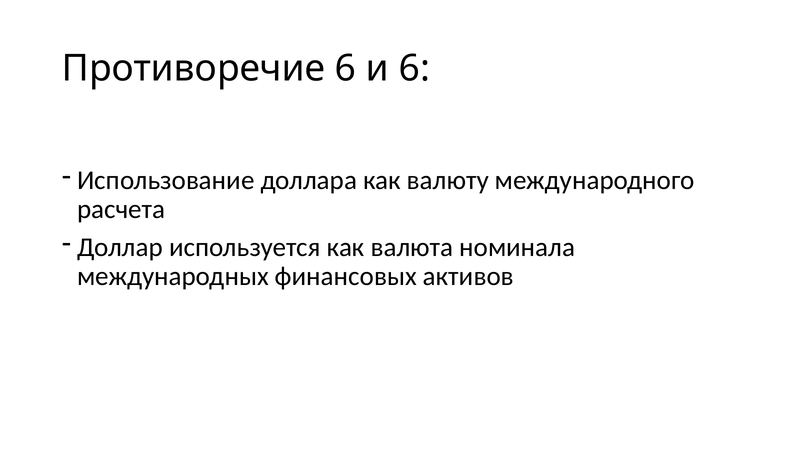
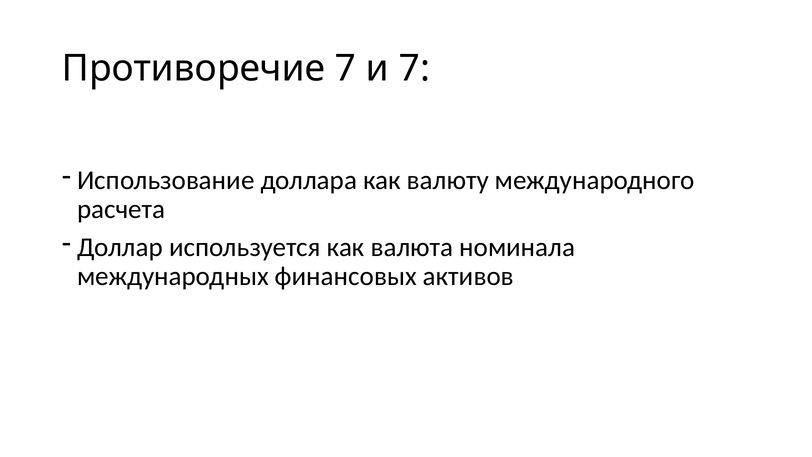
Противоречие 6: 6 -> 7 (346, 68)
и 6: 6 -> 7 (414, 68)
